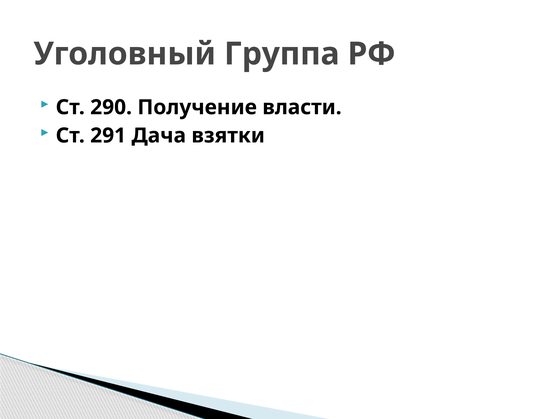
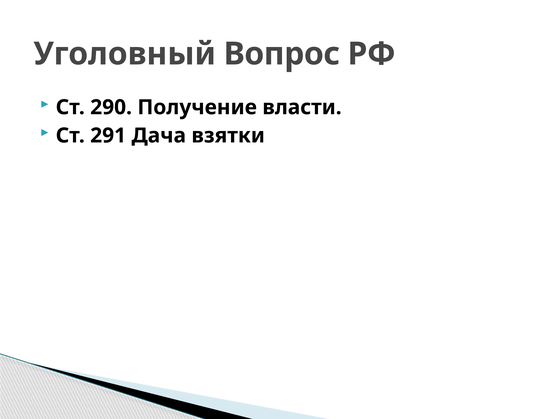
Группа: Группа -> Вопрос (282, 54)
